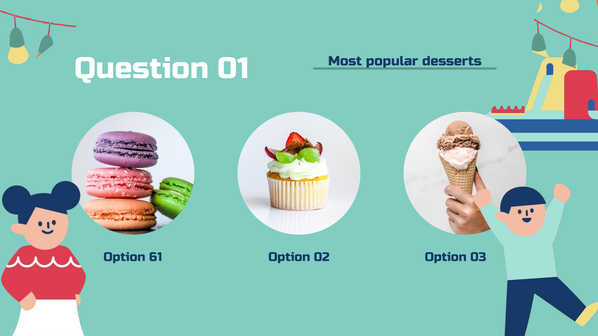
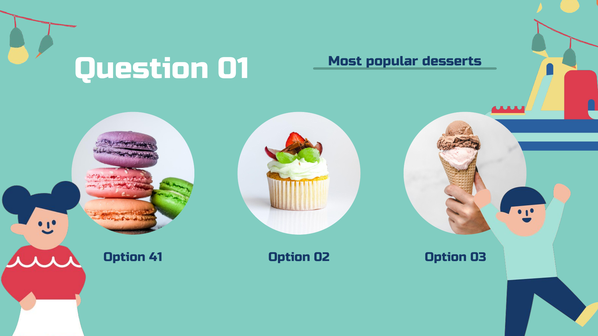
61: 61 -> 41 (156, 257)
